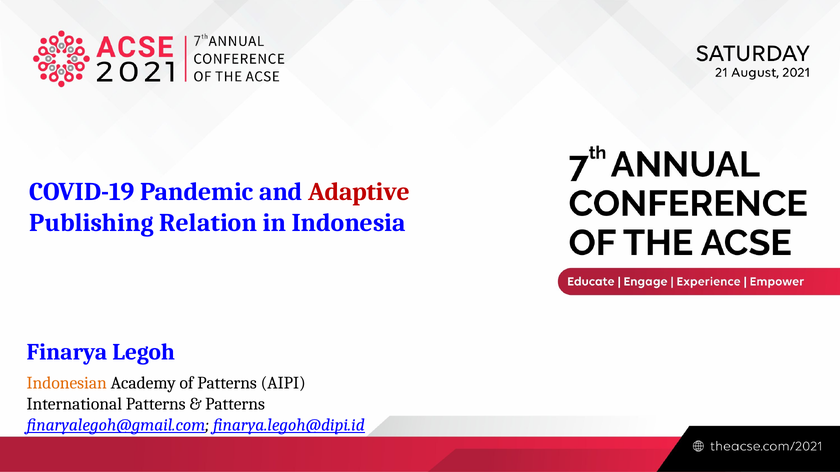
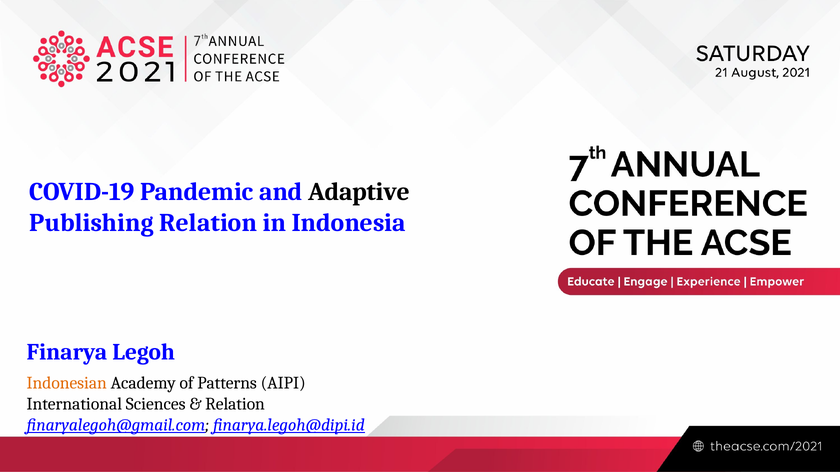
Adaptive colour: red -> black (359, 192)
International Patterns: Patterns -> Sciences (156, 404)
Patterns: Patterns -> Relation (235, 404)
